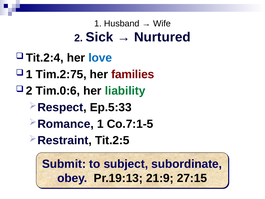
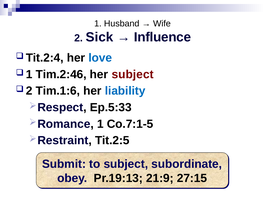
Nurtured: Nurtured -> Influence (162, 37)
Tim.2:75: Tim.2:75 -> Tim.2:46 (61, 74)
her families: families -> subject (133, 74)
Tim.0:6: Tim.0:6 -> Tim.1:6 (58, 91)
liability colour: green -> blue (125, 91)
